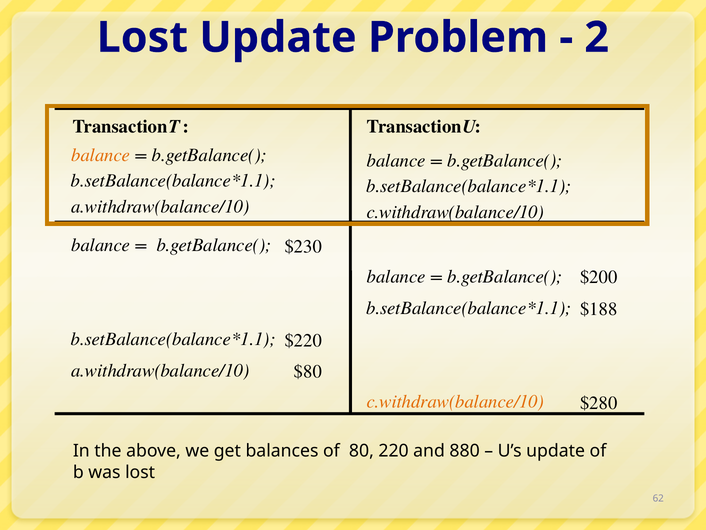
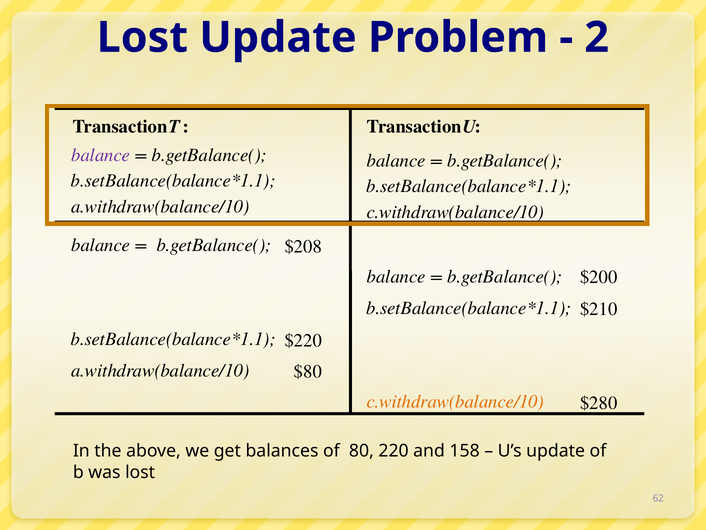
balance colour: orange -> purple (101, 155)
$230: $230 -> $208 (303, 246)
$188: $188 -> $210 (599, 309)
880: 880 -> 158 (465, 451)
